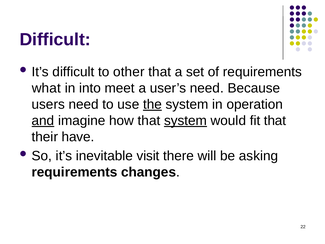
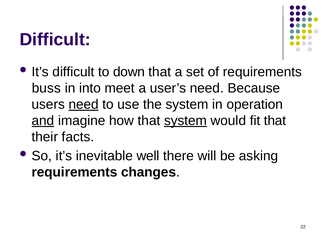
other: other -> down (129, 72)
what: what -> buss (46, 88)
need underline: none -> present (84, 104)
the underline: present -> none (152, 104)
have: have -> facts (78, 137)
visit: visit -> well (148, 156)
